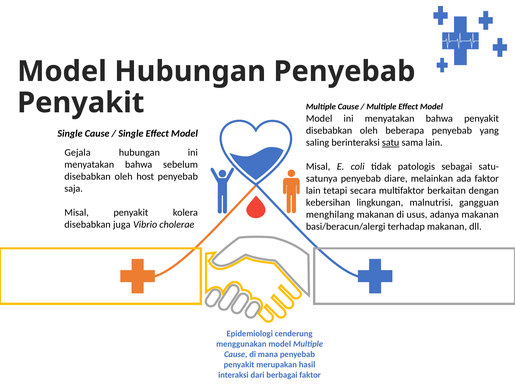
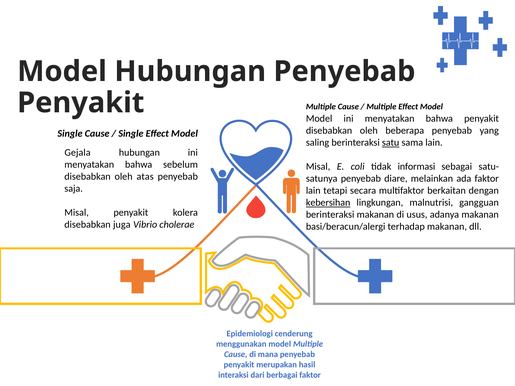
patologis: patologis -> informasi (416, 167)
host: host -> atas (145, 177)
kebersihan underline: none -> present (328, 203)
menghilang: menghilang -> berinteraksi (330, 215)
